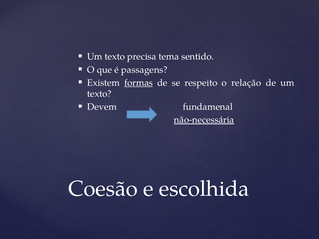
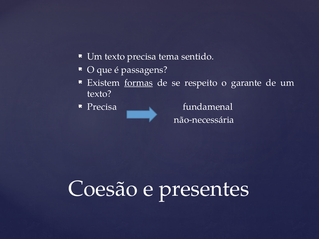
relação: relação -> garante (246, 83)
Devem: Devem -> Precisa (102, 107)
não-necessária underline: present -> none (204, 120)
escolhida: escolhida -> presentes (204, 189)
